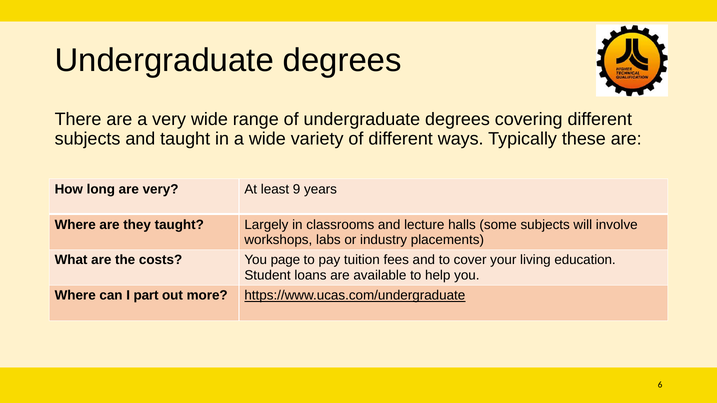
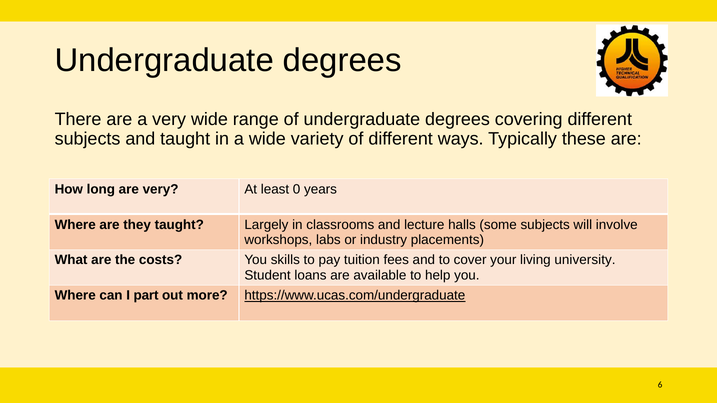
9: 9 -> 0 (297, 189)
page: page -> skills (285, 260)
education: education -> university (585, 260)
